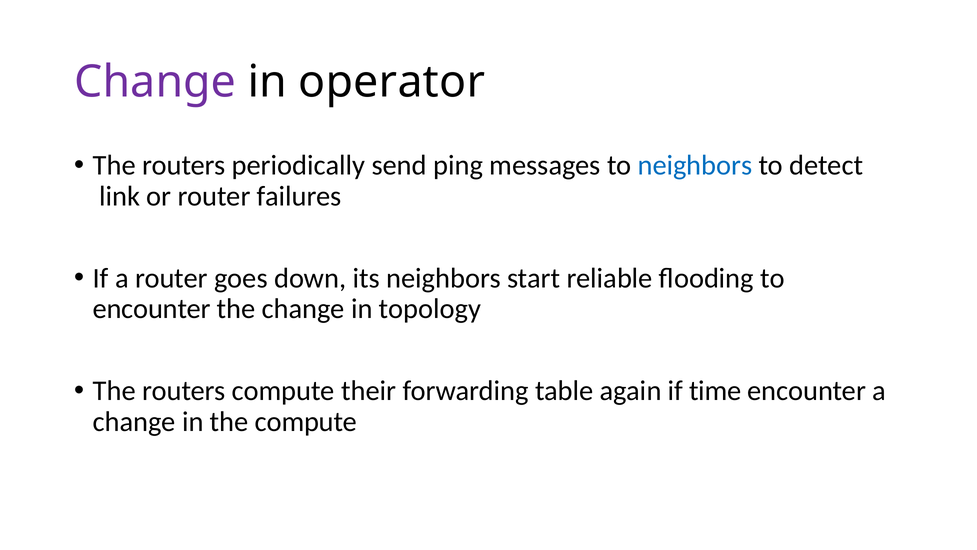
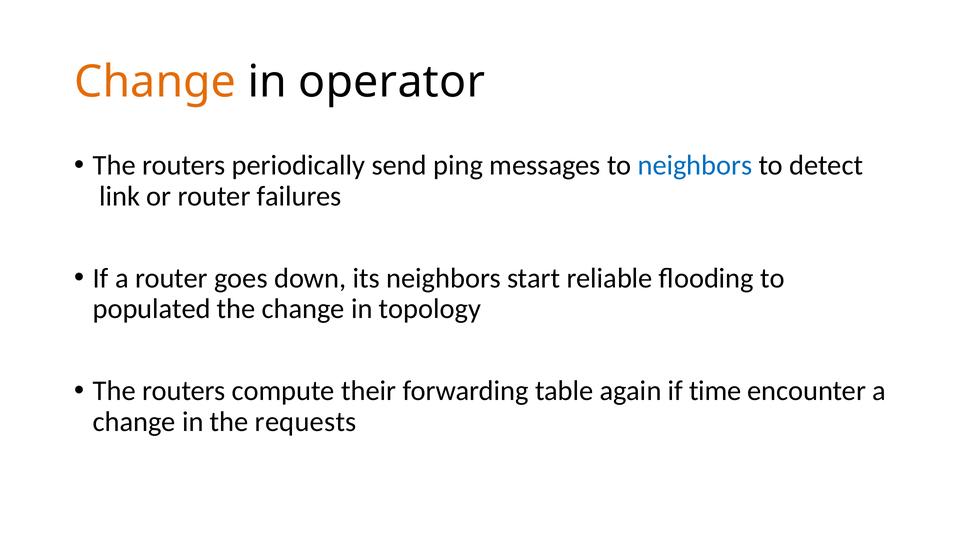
Change colour: purple -> orange (155, 82)
encounter: encounter -> populated (152, 309)
the compute: compute -> requests (306, 421)
